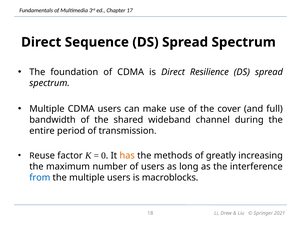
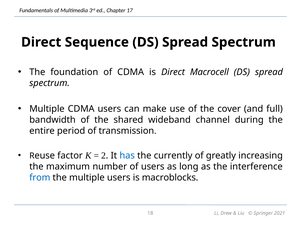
Resilience: Resilience -> Macrocell (209, 72)
0: 0 -> 2 (103, 155)
has colour: orange -> blue (127, 155)
methods: methods -> currently (173, 155)
